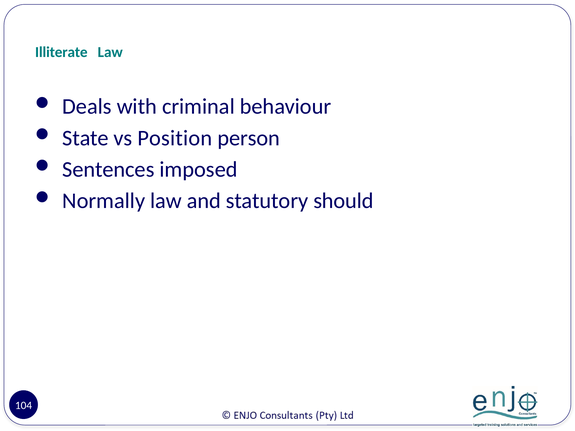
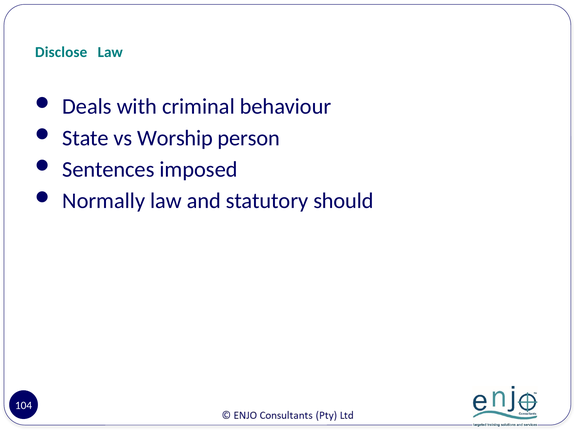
Illiterate: Illiterate -> Disclose (61, 52)
Position: Position -> Worship (175, 138)
